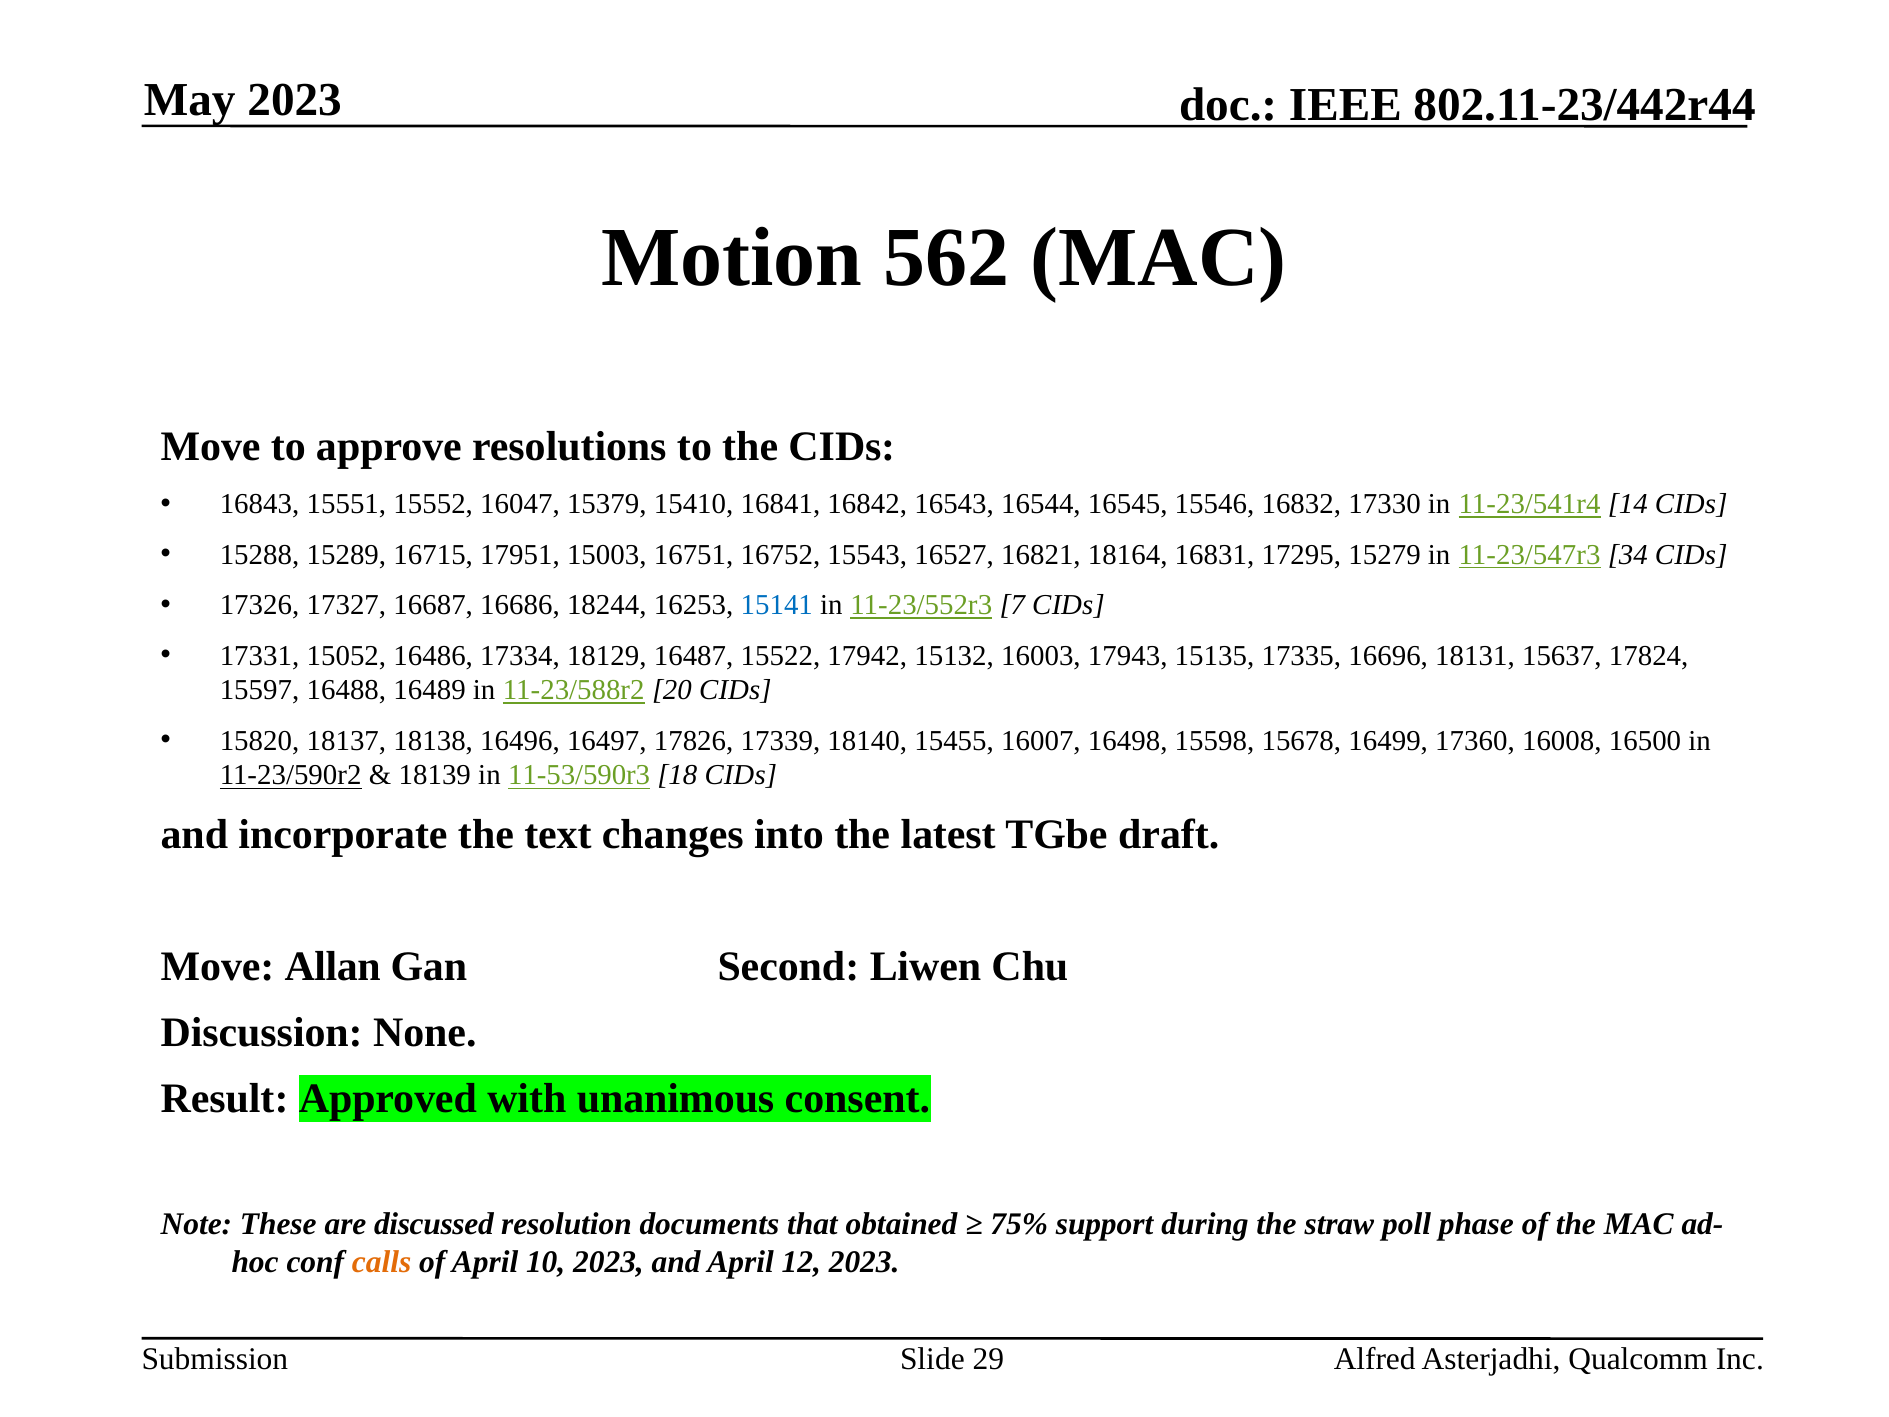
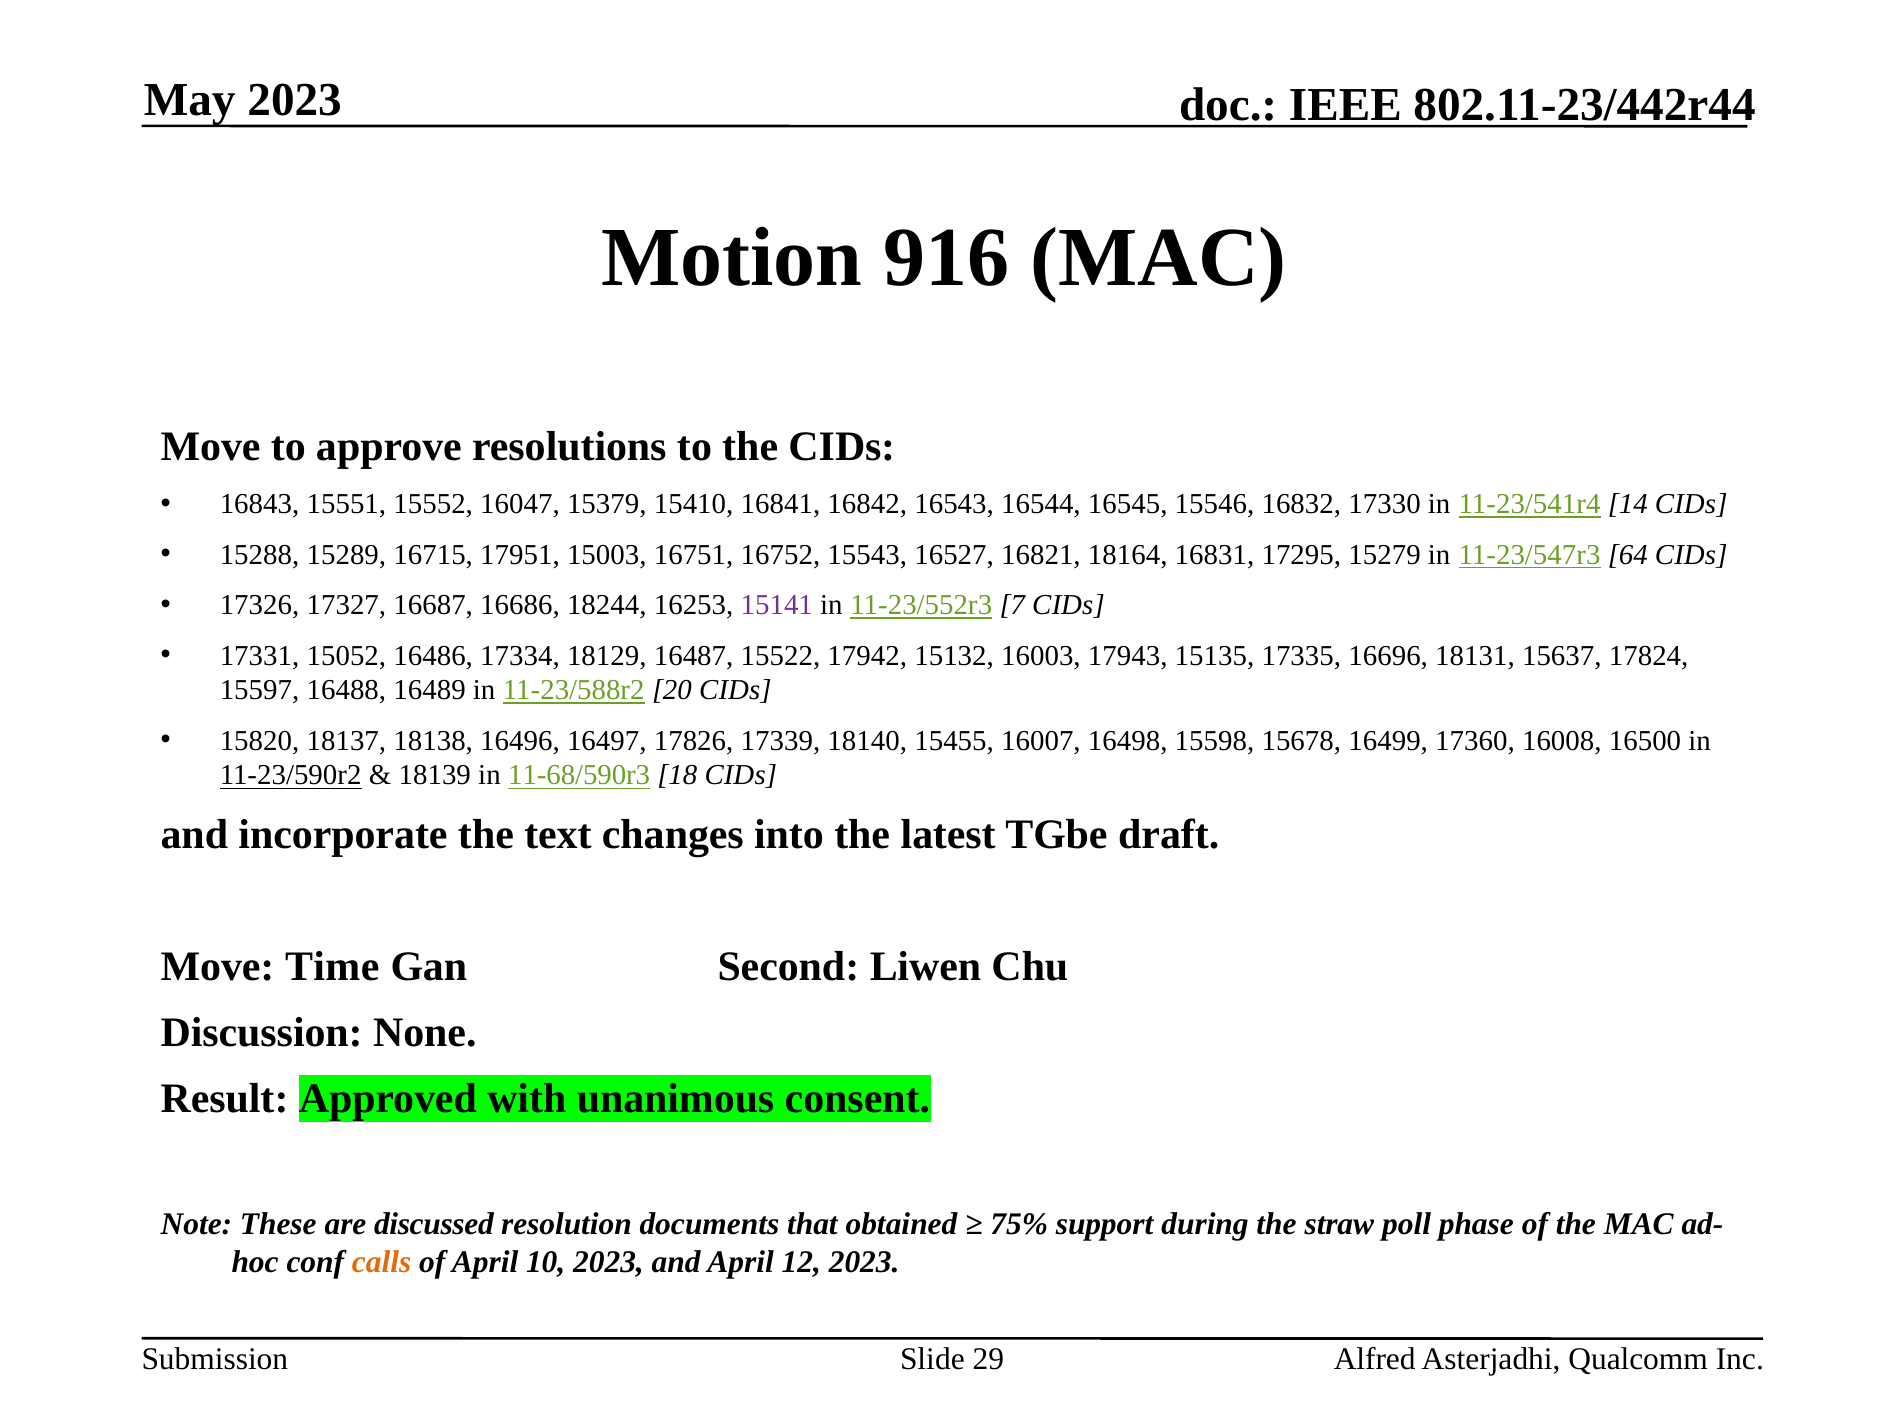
562: 562 -> 916 (946, 258)
34: 34 -> 64 (1628, 555)
15141 colour: blue -> purple (777, 605)
11-53/590r3: 11-53/590r3 -> 11-68/590r3 (579, 775)
Allan: Allan -> Time (332, 967)
